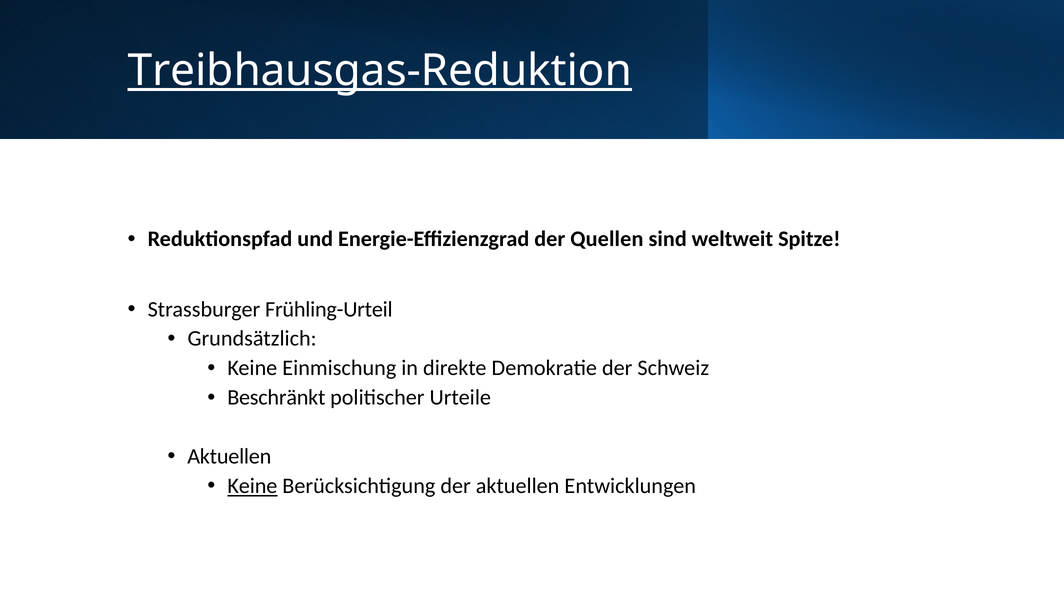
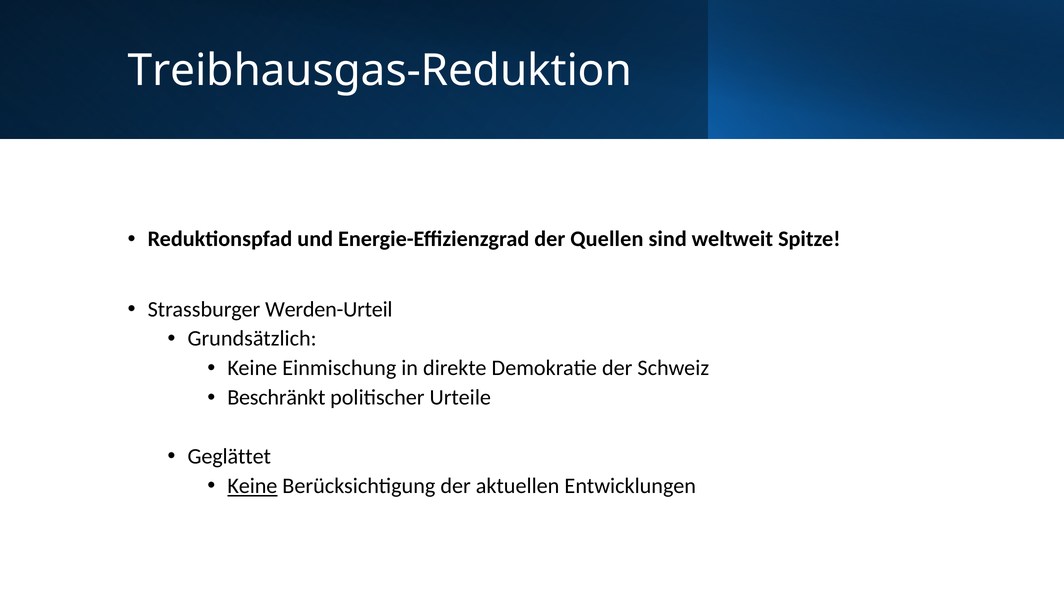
Treibhausgas-Reduktion underline: present -> none (380, 70)
Frühling-Urteil: Frühling-Urteil -> Werden-Urteil (329, 309)
Aktuellen: Aktuellen -> Geglättet (229, 457)
